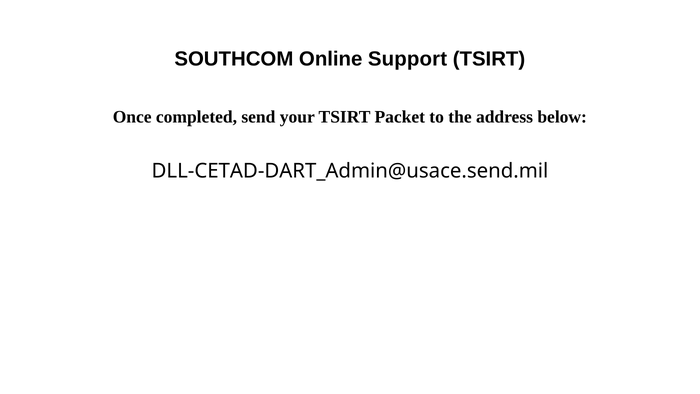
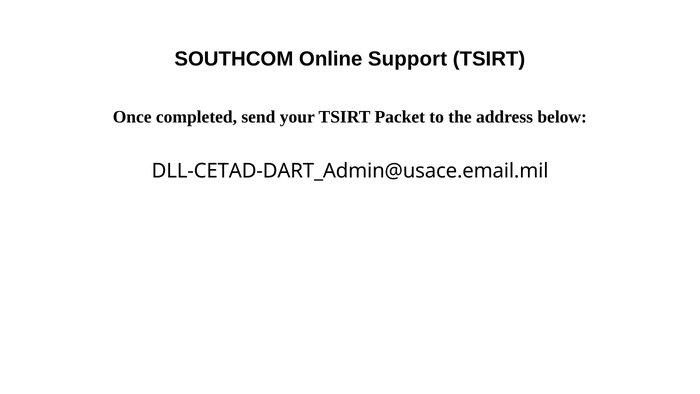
DLL-CETAD-DART_Admin@usace.send.mil: DLL-CETAD-DART_Admin@usace.send.mil -> DLL-CETAD-DART_Admin@usace.email.mil (350, 171)
